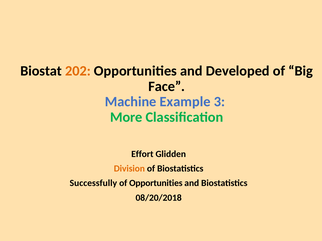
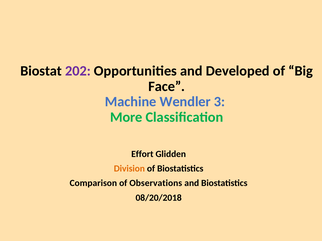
202 colour: orange -> purple (78, 71)
Example: Example -> Wendler (185, 102)
Successfully: Successfully -> Comparison (93, 184)
of Opportunities: Opportunities -> Observations (156, 184)
